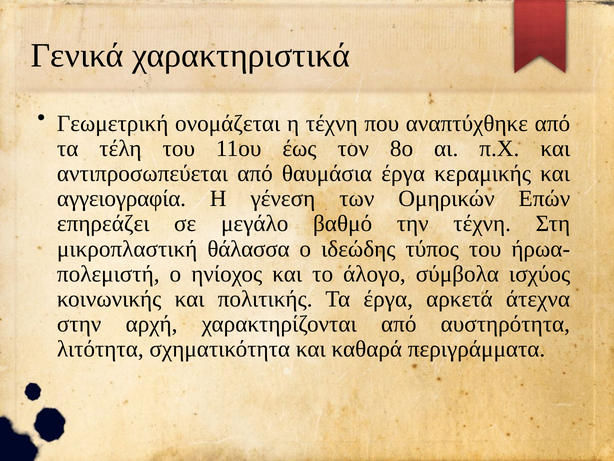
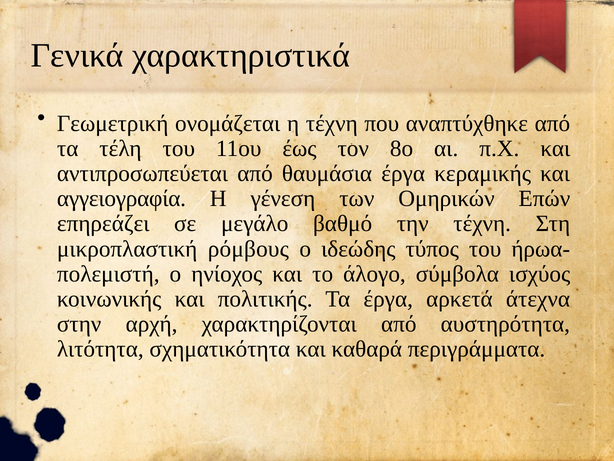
θάλασσα: θάλασσα -> ρόμβους (248, 249)
